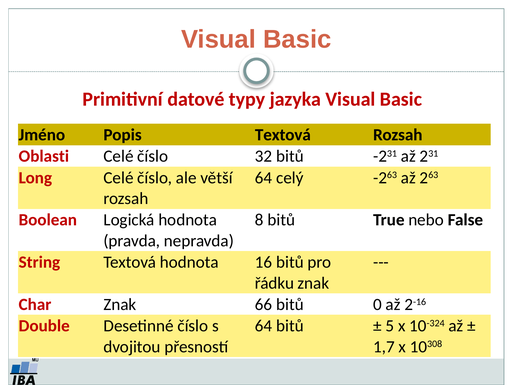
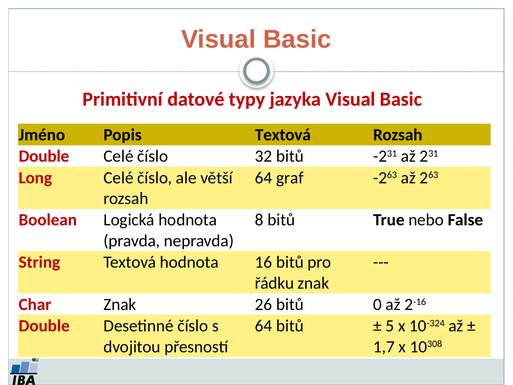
Oblasti: Oblasti -> Double (44, 156)
celý: celý -> graf (290, 178)
66: 66 -> 26 (264, 304)
